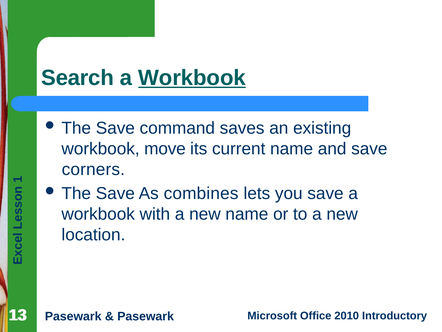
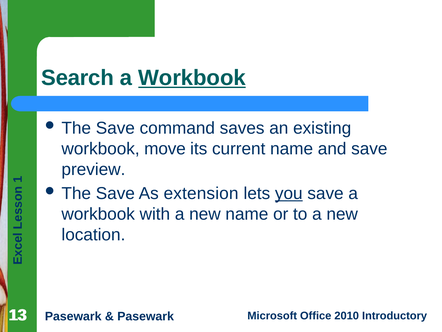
corners: corners -> preview (93, 169)
combines: combines -> extension (201, 193)
you underline: none -> present (289, 193)
